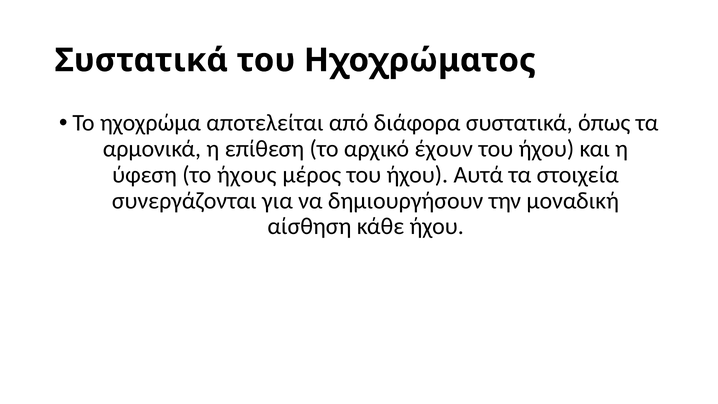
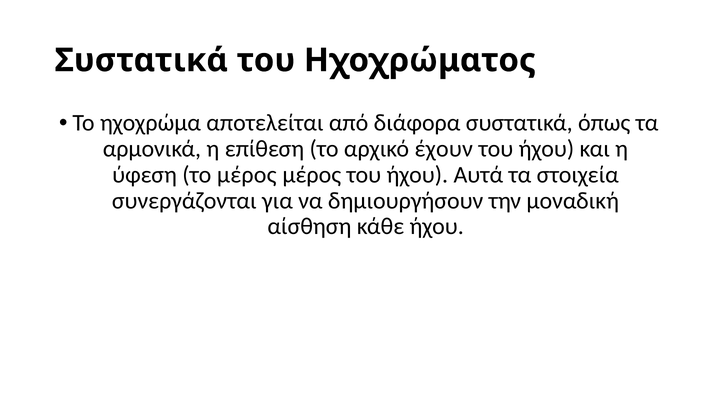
το ήχους: ήχους -> μέρος (247, 175)
